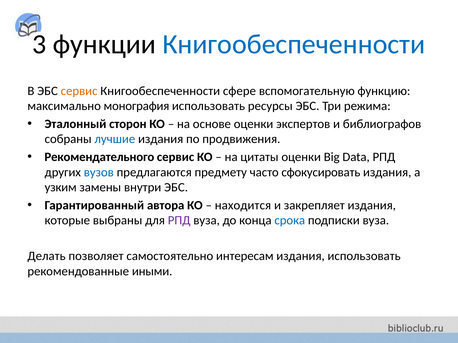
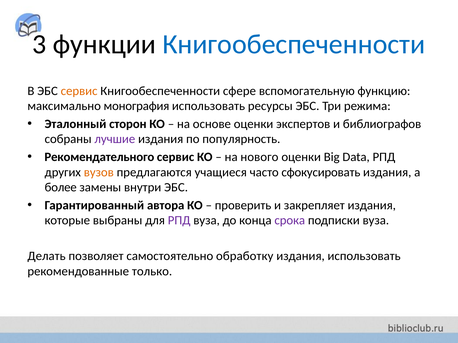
лучшие colour: blue -> purple (115, 139)
продвижения: продвижения -> популярность (241, 139)
цитаты: цитаты -> нового (259, 157)
вузов colour: blue -> orange (99, 172)
предмету: предмету -> учащиеся (221, 172)
узким: узким -> более (61, 188)
находится: находится -> проверить (243, 206)
срока colour: blue -> purple (290, 221)
интересам: интересам -> обработку (245, 256)
иными: иными -> только (152, 272)
